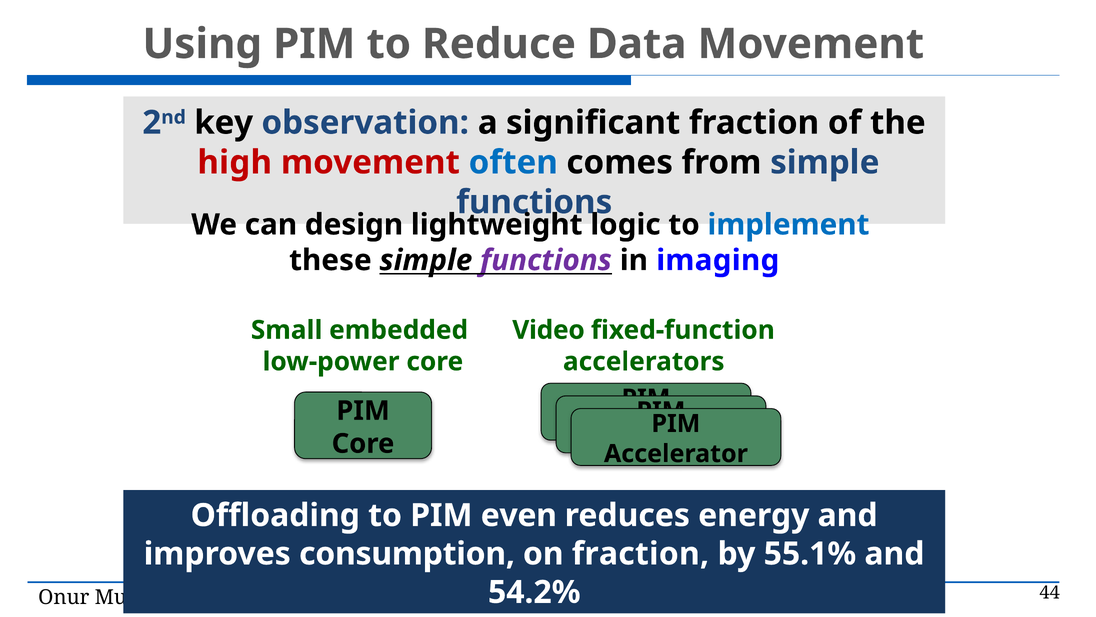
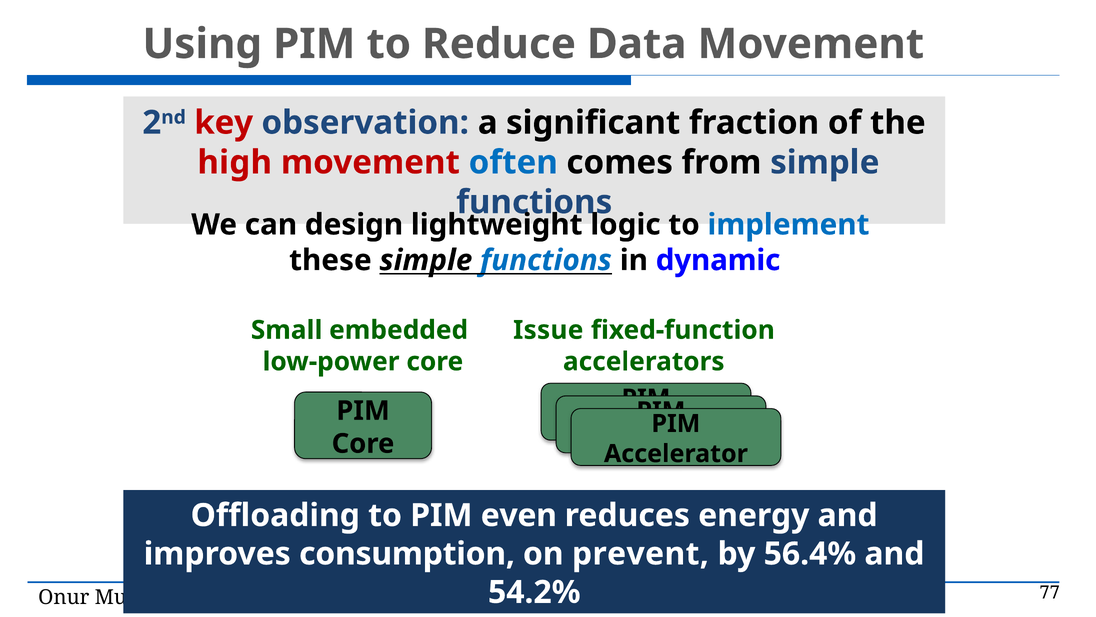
key colour: black -> red (224, 123)
functions colour: purple -> blue (546, 260)
imaging: imaging -> dynamic (718, 260)
Video: Video -> Issue (548, 330)
on fraction: fraction -> prevent (640, 553)
55.1%: 55.1% -> 56.4% (810, 553)
44: 44 -> 77 (1050, 592)
